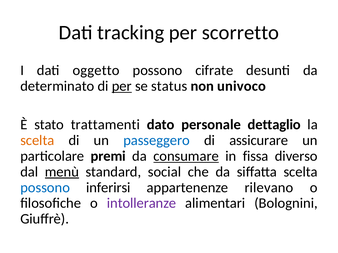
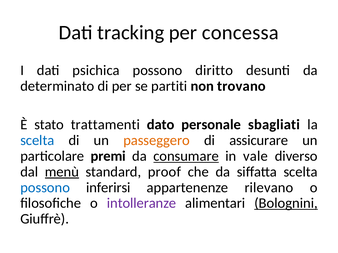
scorretto: scorretto -> concessa (240, 33)
oggetto: oggetto -> psichica (96, 71)
cifrate: cifrate -> diritto (214, 71)
per underline: present -> none (122, 86)
status: status -> partiti (169, 86)
univoco: univoco -> trovano (242, 86)
dettaglio: dettaglio -> sbagliati (274, 125)
scelta colour: orange -> blue (37, 141)
passeggero colour: blue -> orange (157, 141)
fissa: fissa -> vale (256, 156)
social: social -> proof (164, 172)
Bolognini underline: none -> present (286, 204)
